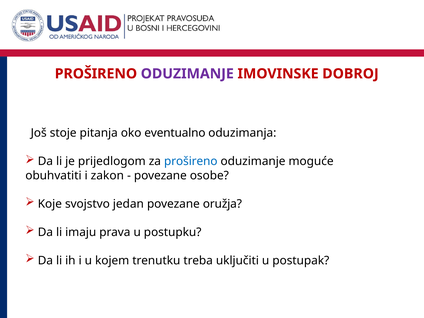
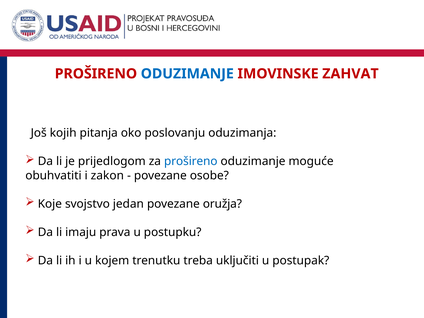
ODUZIMANJE colour: purple -> blue (187, 74)
DOBROJ: DOBROJ -> ZAHVAT (350, 74)
stoje: stoje -> kojih (63, 133)
eventualno: eventualno -> poslovanju (175, 133)
